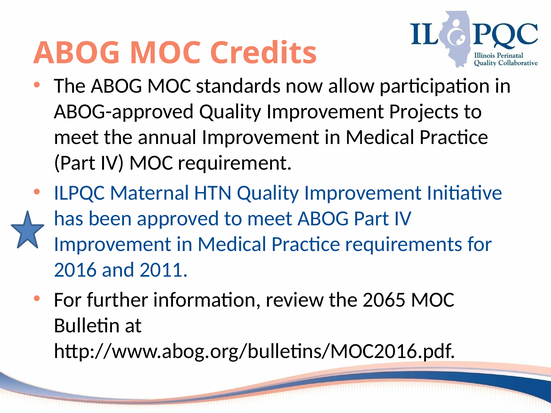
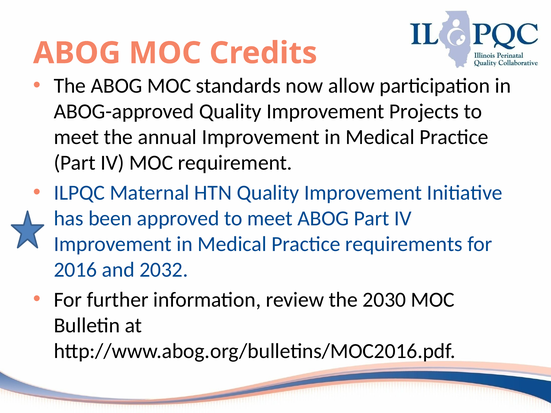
2011: 2011 -> 2032 (164, 270)
2065: 2065 -> 2030 (384, 300)
